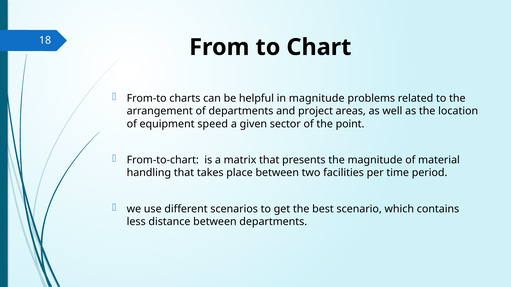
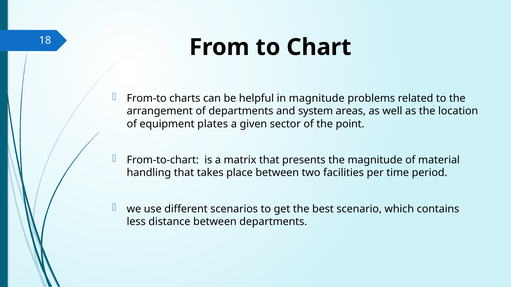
project: project -> system (316, 111)
speed: speed -> plates (213, 124)
